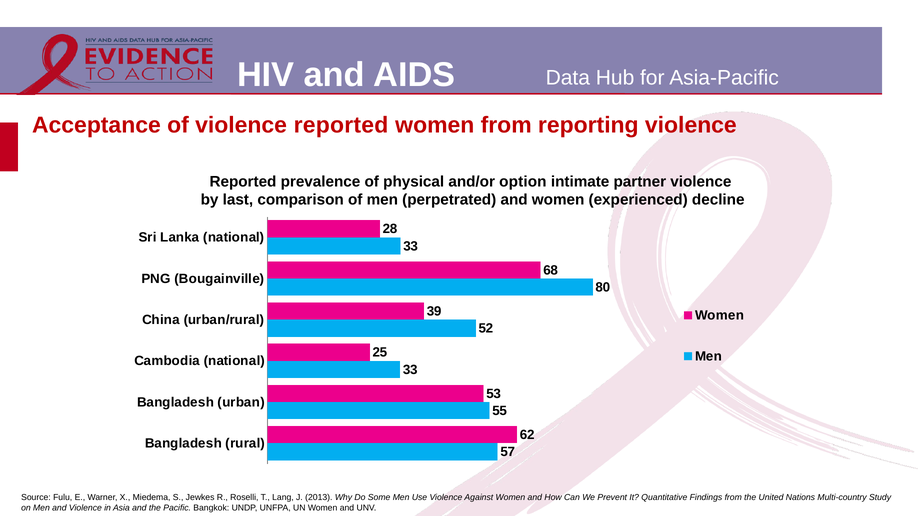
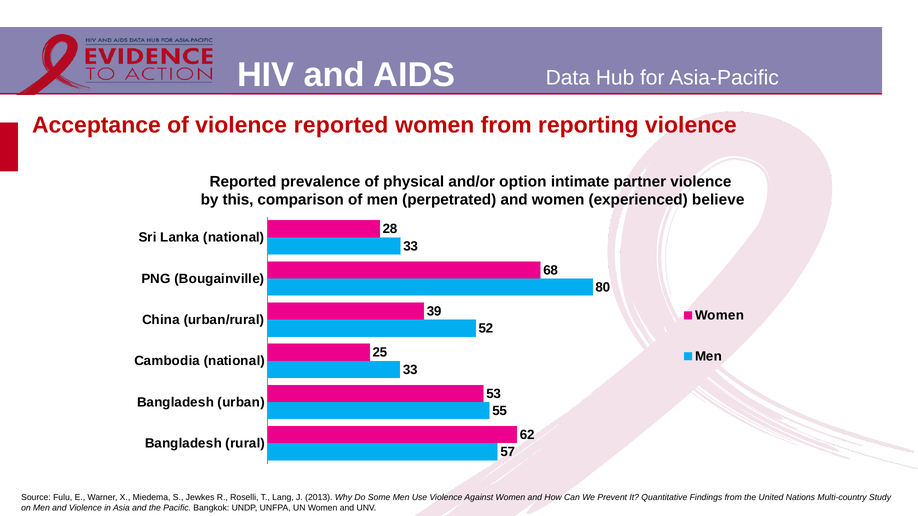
last: last -> this (238, 200)
decline: decline -> believe (718, 200)
